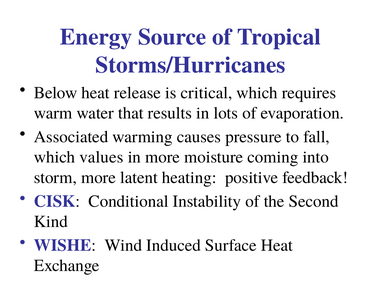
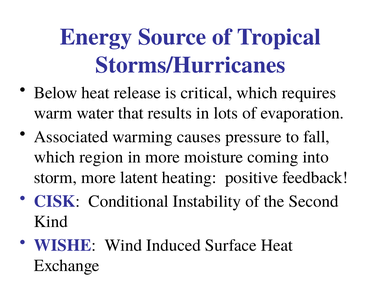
values: values -> region (101, 157)
